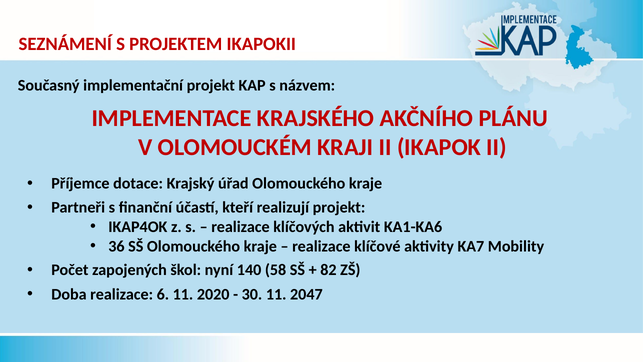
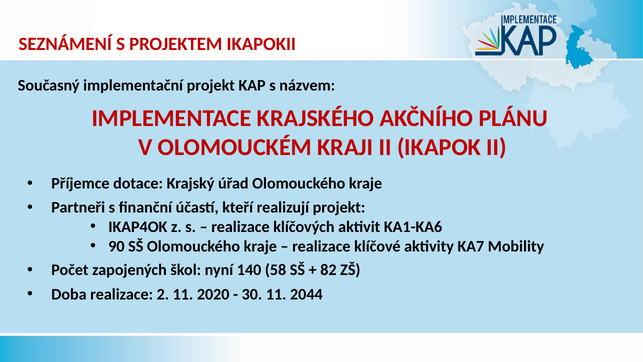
36: 36 -> 90 (116, 246)
6: 6 -> 2 (163, 294)
2047: 2047 -> 2044 (306, 294)
